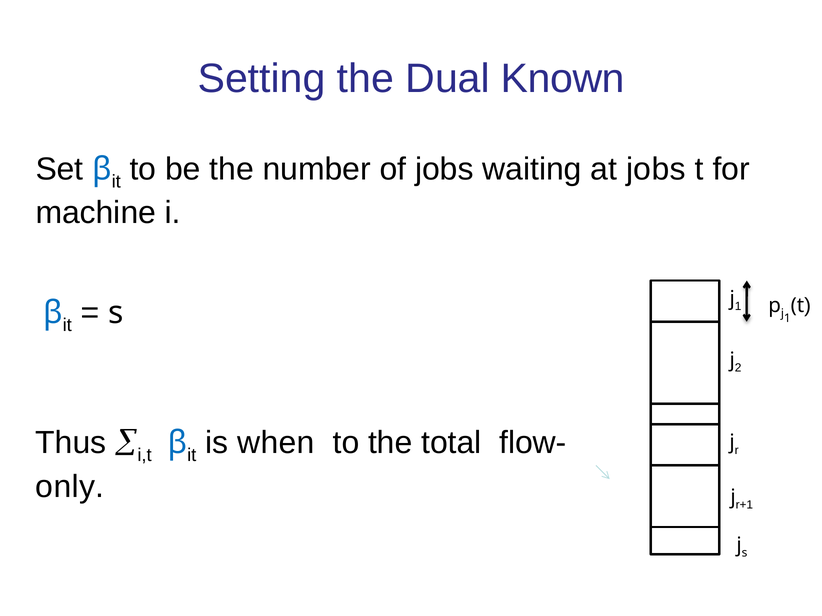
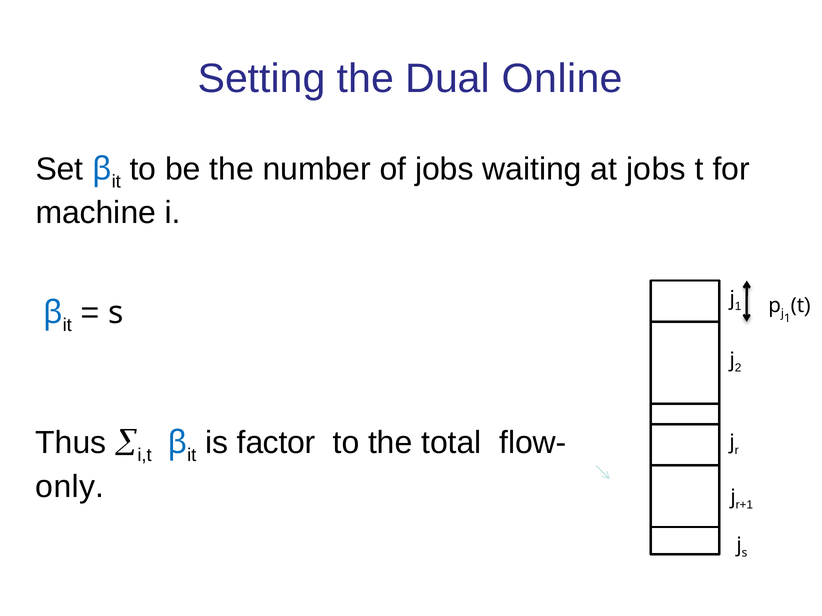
Known: Known -> Online (562, 79)
when: when -> factor (276, 443)
